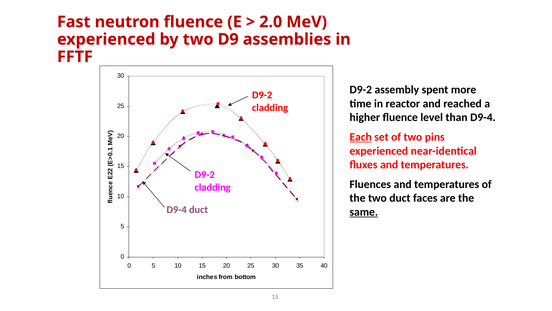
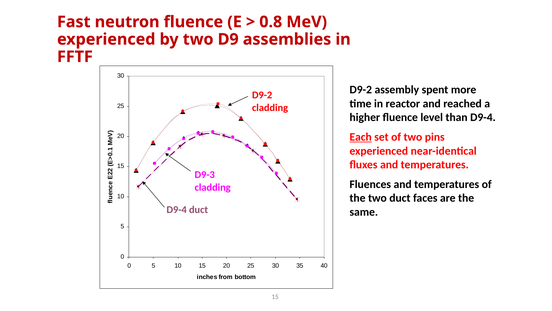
2.0: 2.0 -> 0.8 (271, 22)
D9-2: D9-2 -> D9-3 (205, 175)
same underline: present -> none (364, 212)
